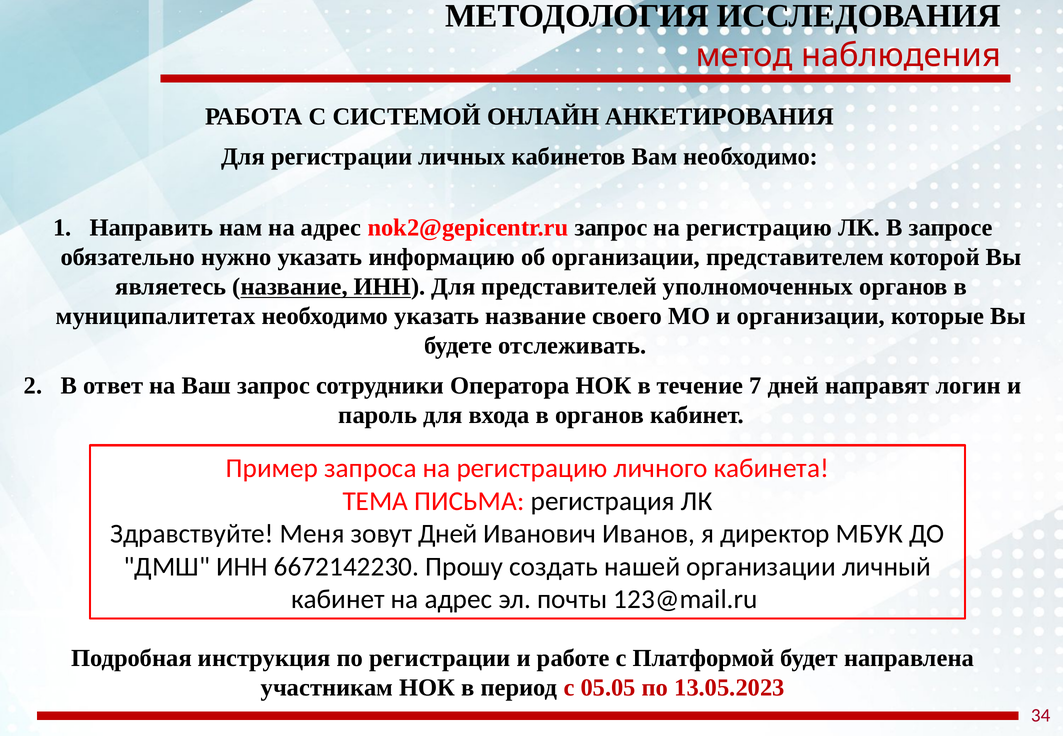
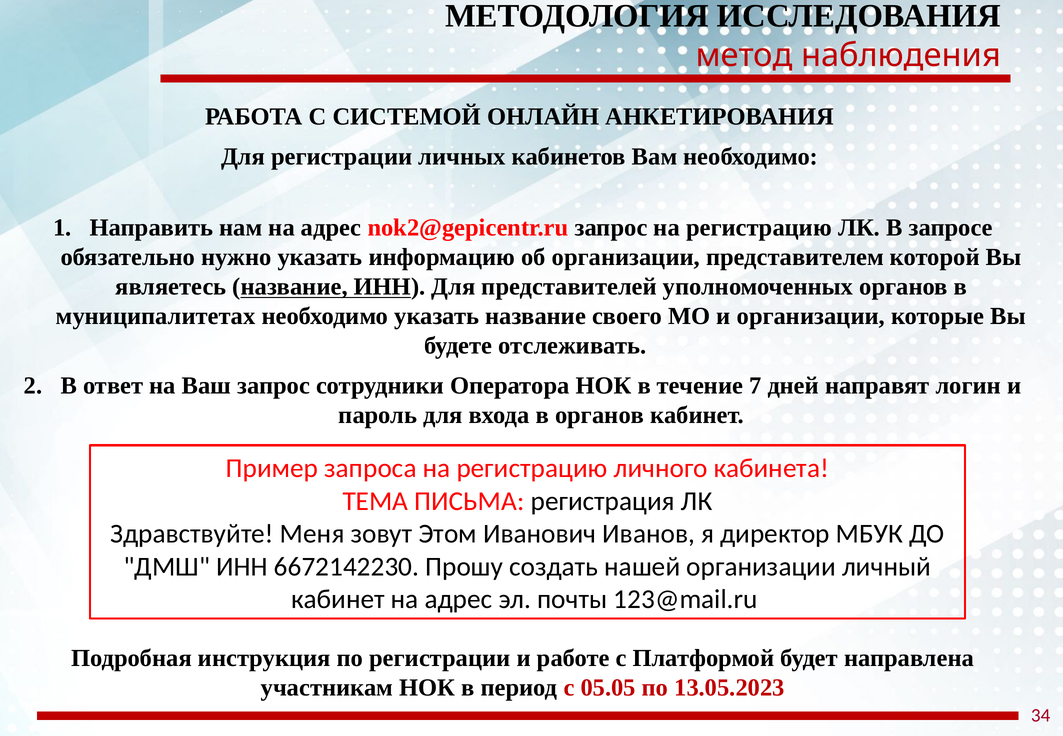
зовут Дней: Дней -> Этом (448, 534)
